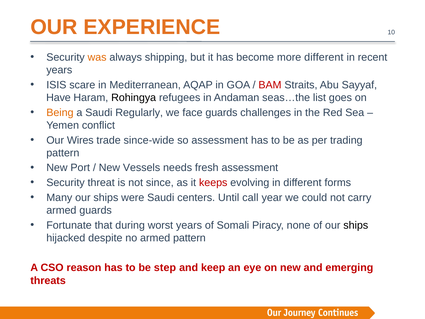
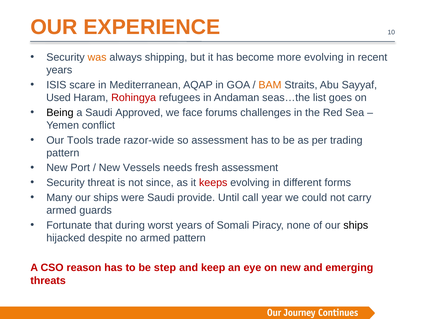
more different: different -> evolving (324, 57)
BAM colour: red -> orange (270, 85)
Have: Have -> Used (58, 98)
Rohingya colour: black -> red (134, 98)
Being colour: orange -> black (60, 112)
Regularly: Regularly -> Approved (139, 112)
face guards: guards -> forums (221, 112)
Wires: Wires -> Tools (80, 140)
since-wide: since-wide -> razor-wide (149, 140)
centers: centers -> provide (196, 197)
